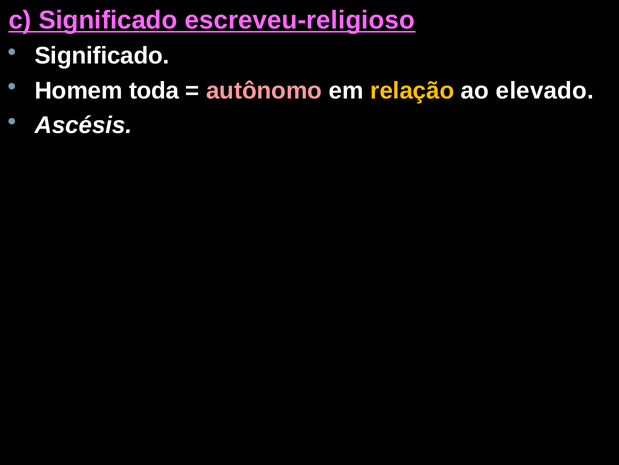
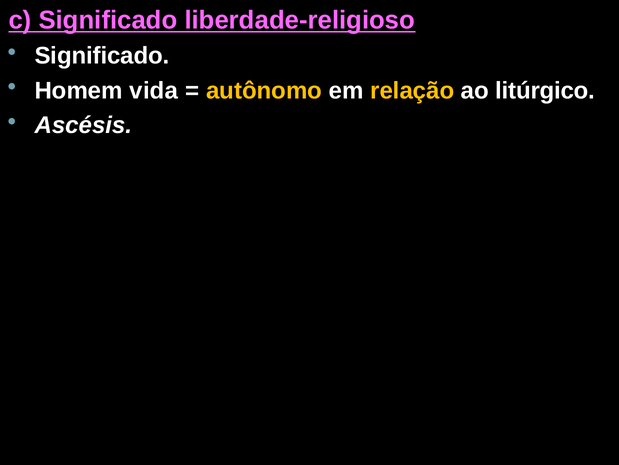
escreveu-religioso: escreveu-religioso -> liberdade-religioso (300, 20)
toda: toda -> vida (154, 90)
autônomo colour: pink -> yellow (264, 90)
elevado: elevado -> litúrgico (545, 90)
